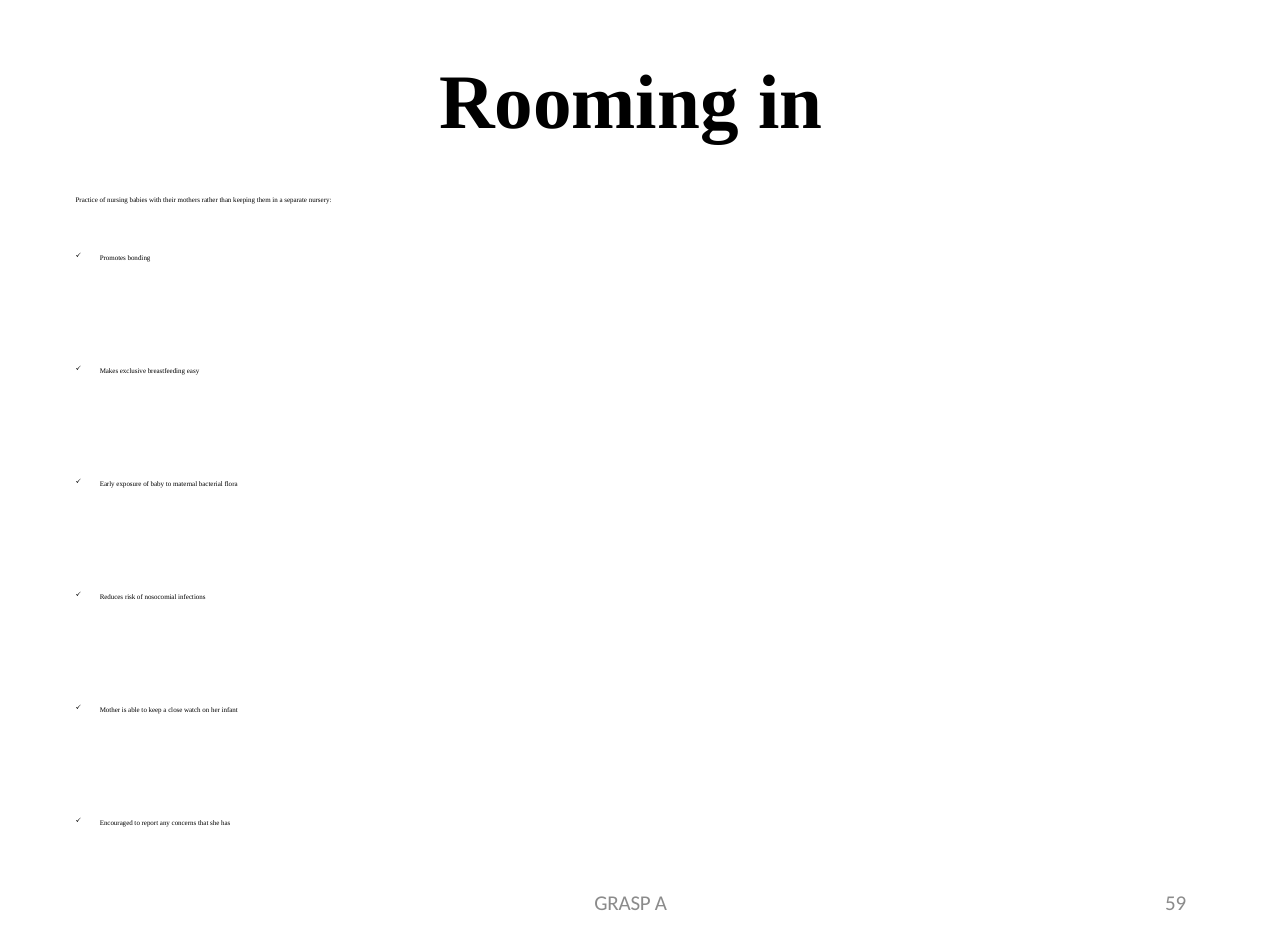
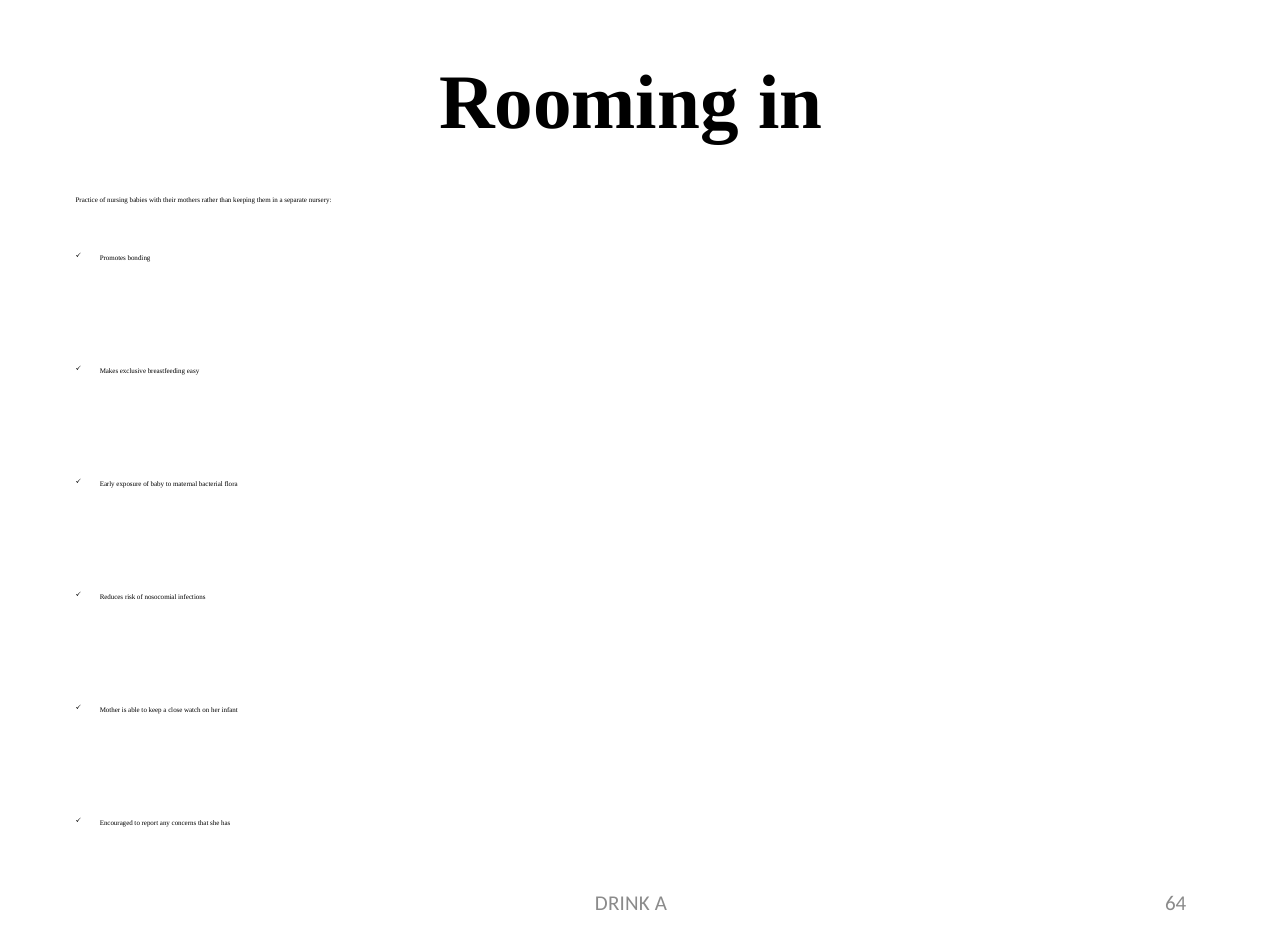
GRASP: GRASP -> DRINK (622, 904)
59: 59 -> 64 (1176, 904)
